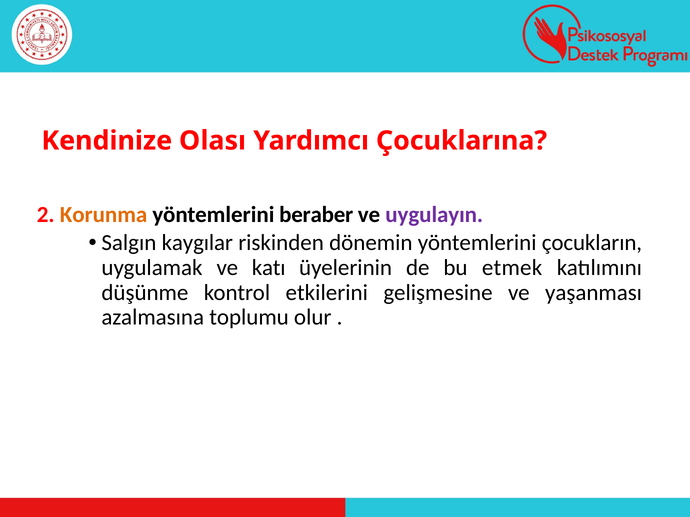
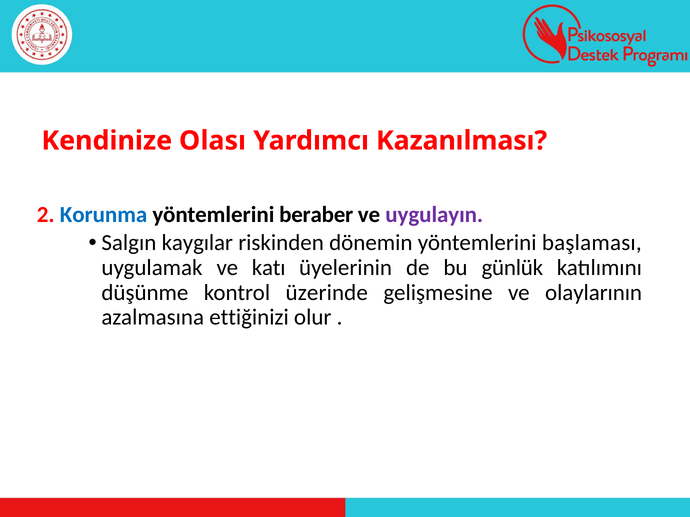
Çocuklarına: Çocuklarına -> Kazanılması (462, 141)
Korunma colour: orange -> blue (104, 215)
çocukların: çocukların -> başlaması (592, 243)
etmek: etmek -> günlük (512, 268)
etkilerini: etkilerini -> üzerinde (327, 293)
yaşanması: yaşanması -> olaylarının (594, 293)
toplumu: toplumu -> ettiğinizi (249, 318)
